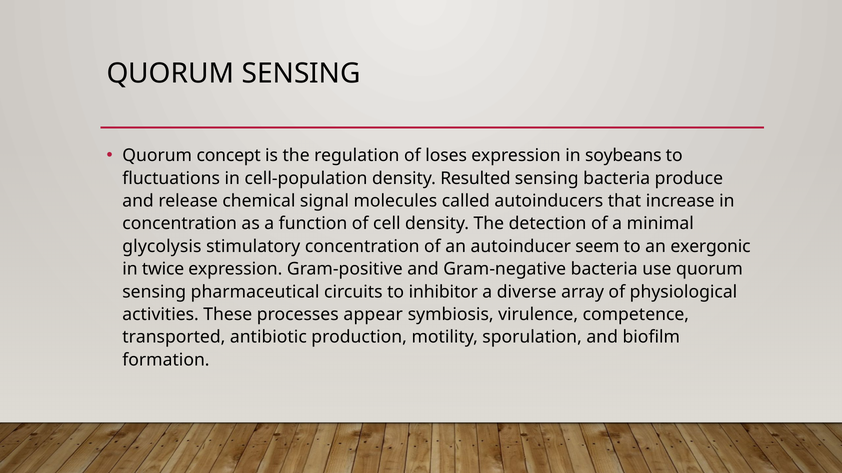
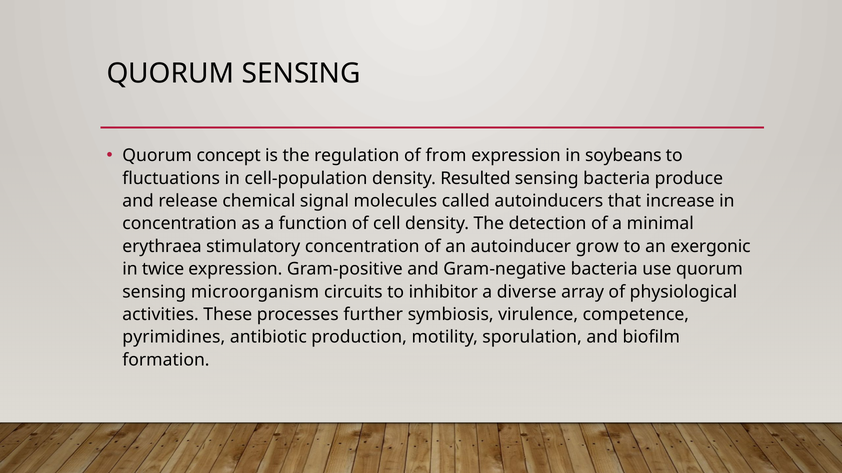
loses: loses -> from (446, 156)
glycolysis: glycolysis -> erythraea (162, 247)
seem: seem -> grow (597, 247)
pharmaceutical: pharmaceutical -> microorganism (255, 292)
appear: appear -> further (373, 315)
transported: transported -> pyrimidines (174, 338)
